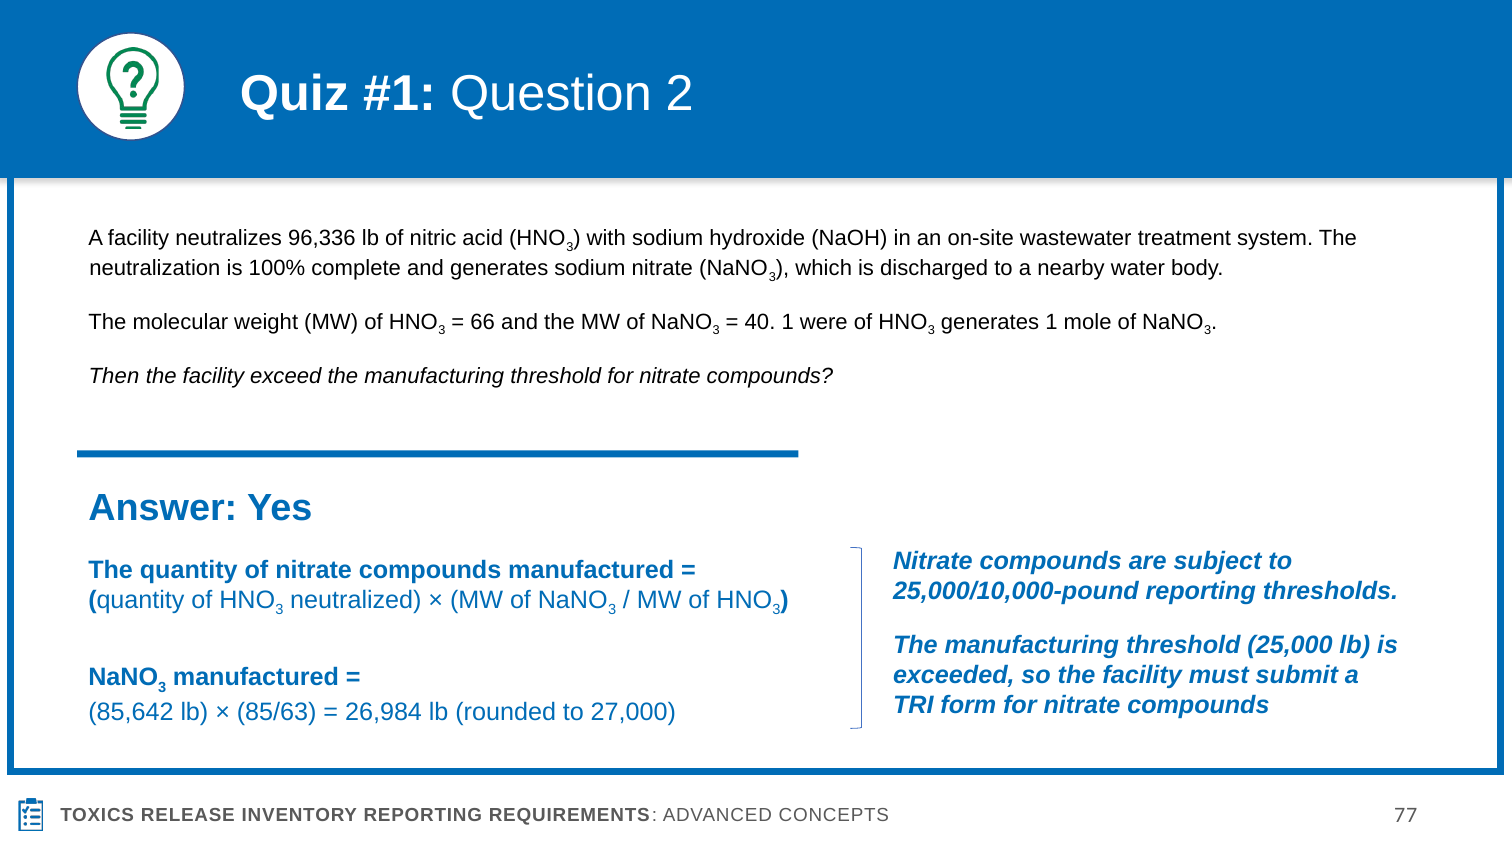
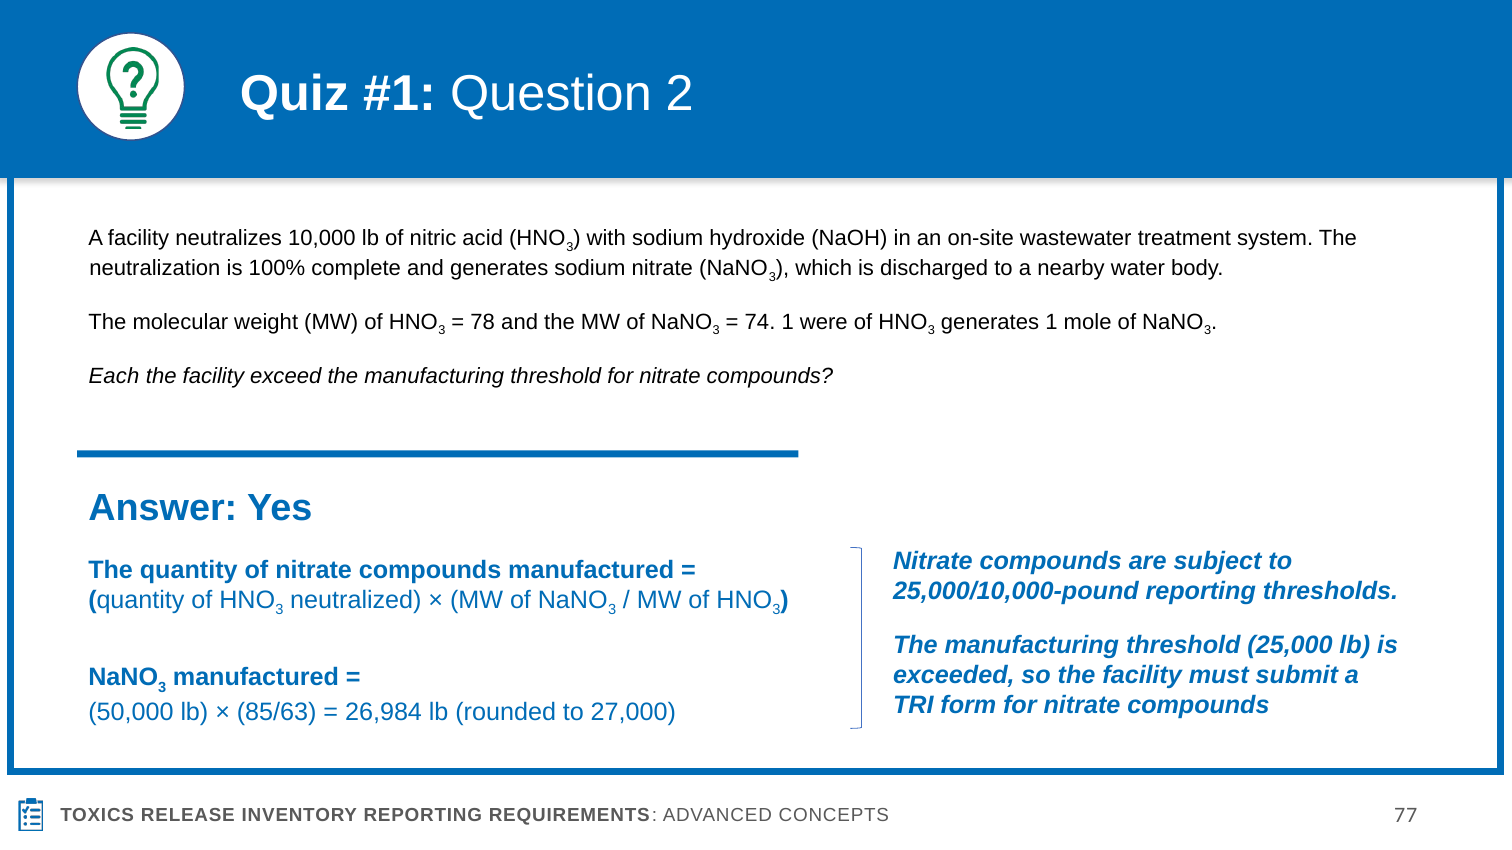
96,336: 96,336 -> 10,000 (322, 238)
66: 66 -> 78 (483, 322)
40: 40 -> 74 (760, 322)
Then: Then -> Each (114, 376)
85,642: 85,642 -> 50,000 (131, 712)
